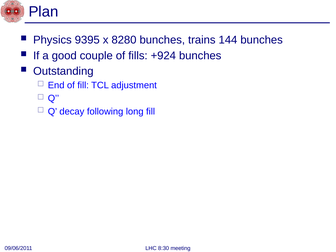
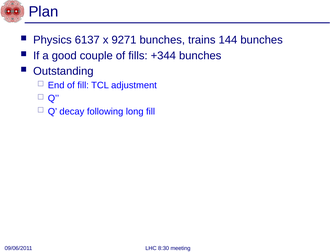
9395: 9395 -> 6137 (87, 40)
8280: 8280 -> 9271 (124, 40)
+924: +924 -> +344 (163, 56)
